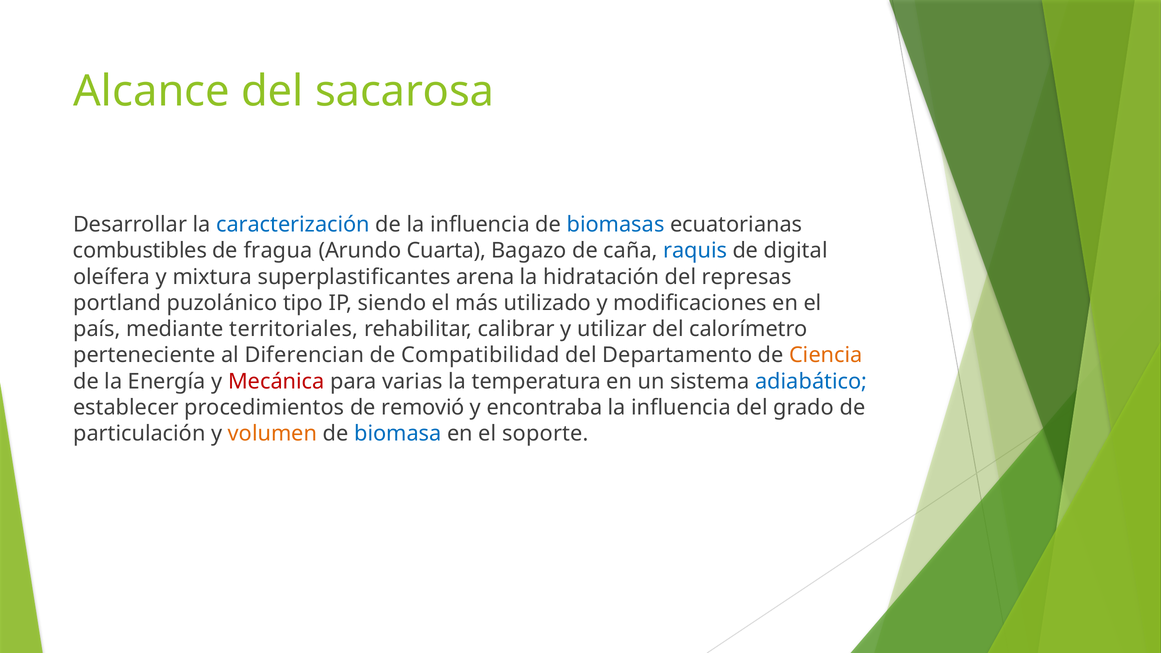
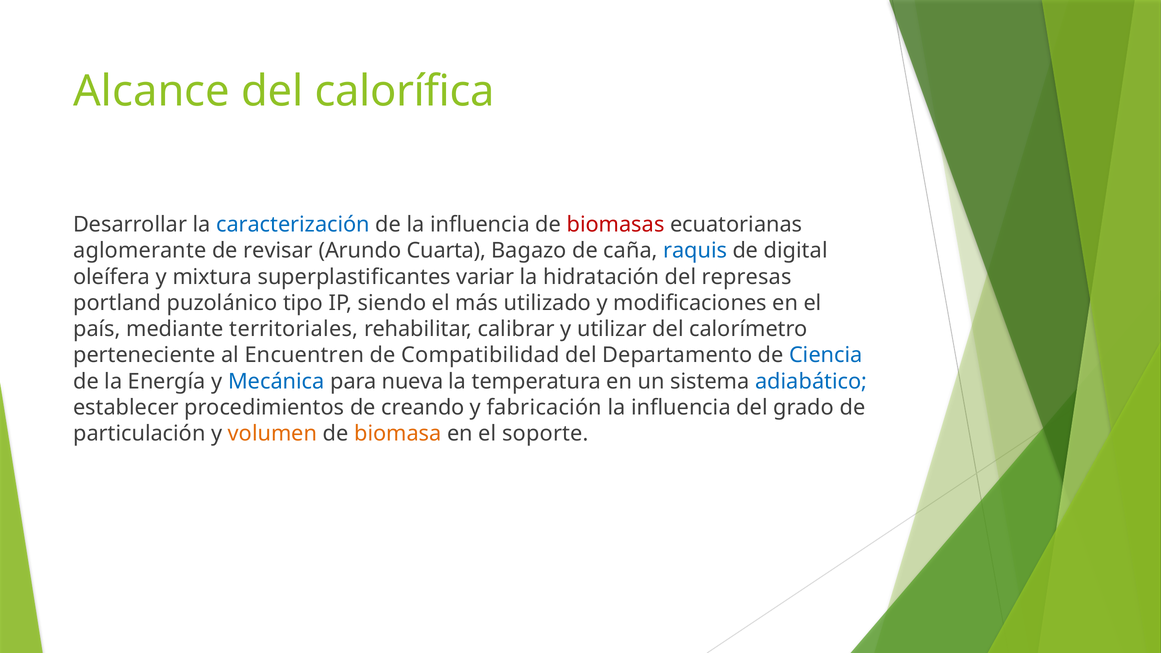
sacarosa: sacarosa -> calorífica (405, 92)
biomasas colour: blue -> red (616, 225)
combustibles: combustibles -> aglomerante (140, 251)
fragua: fragua -> revisar (278, 251)
arena: arena -> variar (485, 277)
Diferencian: Diferencian -> Encuentren (304, 355)
Ciencia colour: orange -> blue (826, 355)
Mecánica colour: red -> blue (276, 381)
varias: varias -> nueva (413, 381)
removió: removió -> creando (423, 408)
encontraba: encontraba -> fabricación (544, 408)
biomasa colour: blue -> orange (398, 434)
